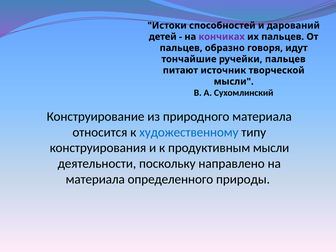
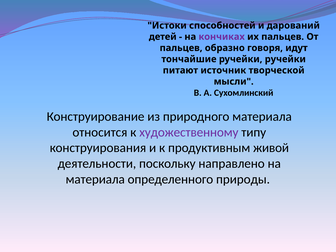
ручейки пальцев: пальцев -> ручейки (285, 59)
художественному colour: blue -> purple (189, 132)
продуктивным мысли: мысли -> живой (271, 148)
